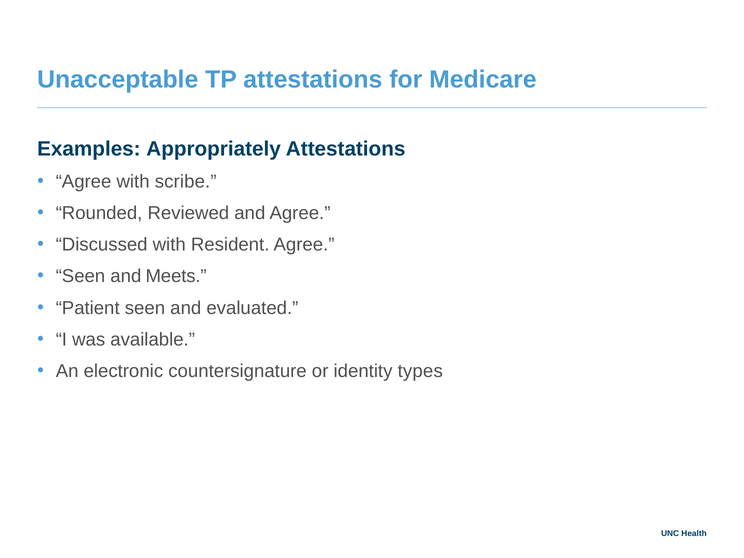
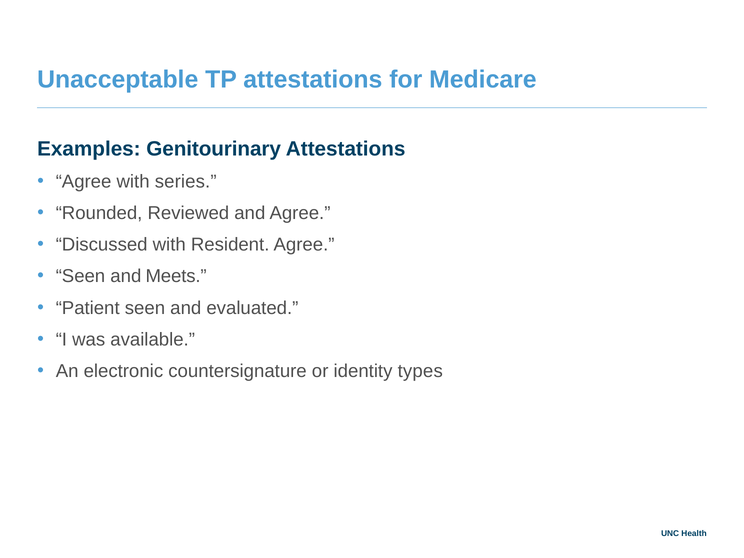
Appropriately: Appropriately -> Genitourinary (214, 149)
scribe: scribe -> series (186, 181)
